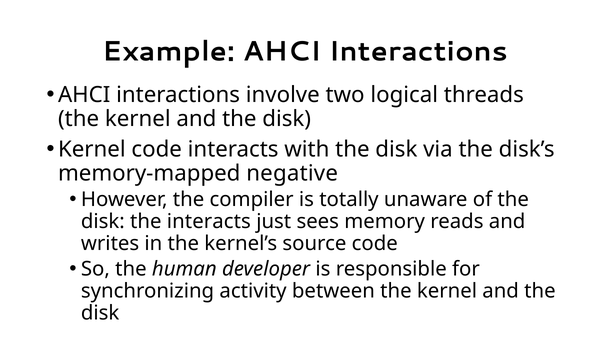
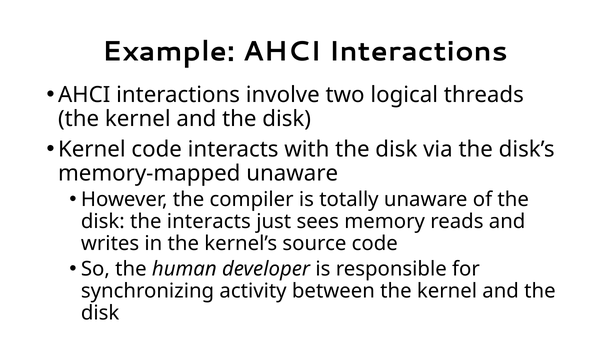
memory-mapped negative: negative -> unaware (292, 173)
